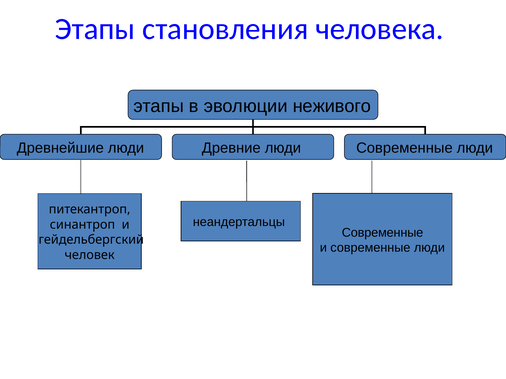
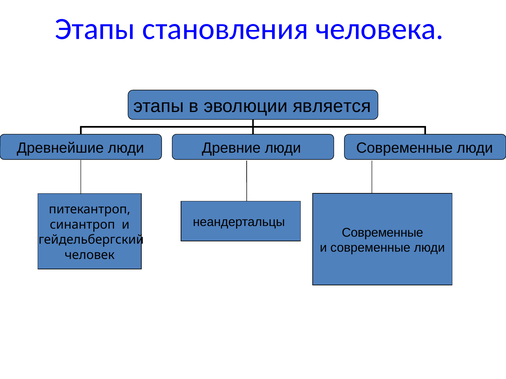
неживого: неживого -> является (332, 106)
